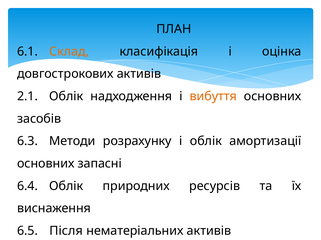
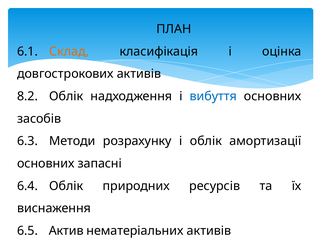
2.1: 2.1 -> 8.2 (28, 97)
вибуття colour: orange -> blue (213, 97)
Після: Після -> Актив (66, 231)
